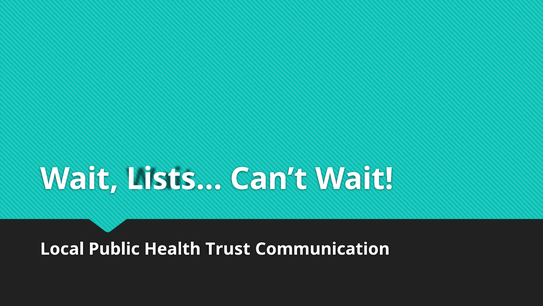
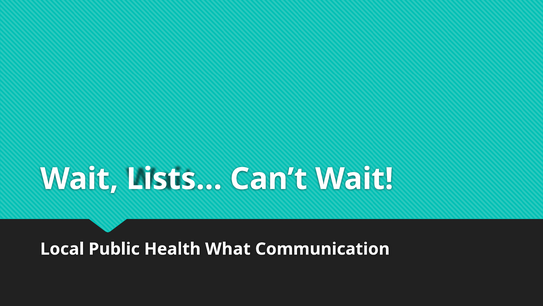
Trust: Trust -> What (228, 249)
